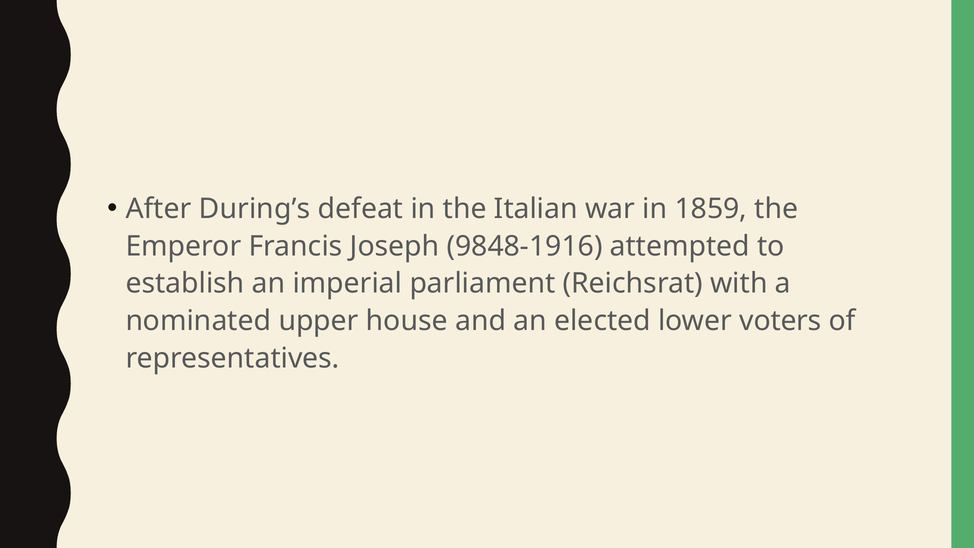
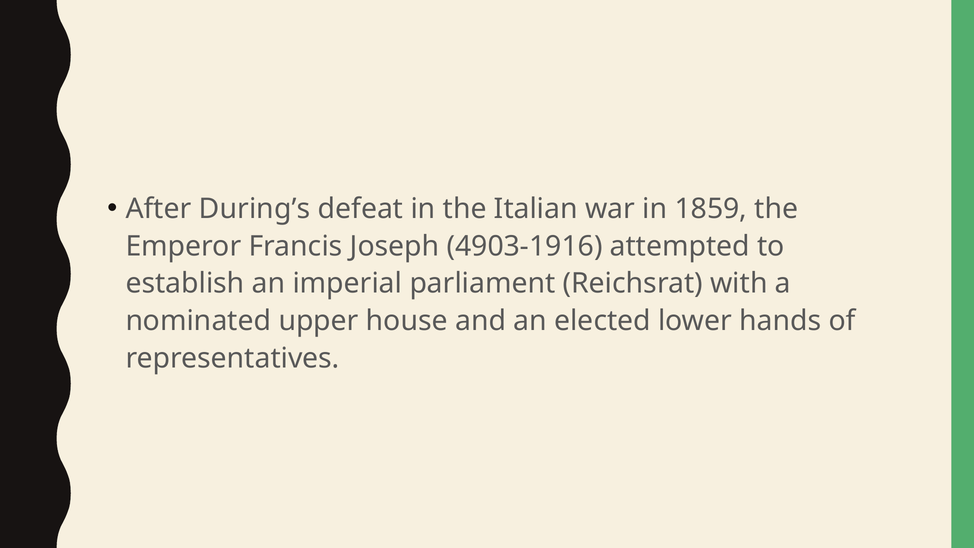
9848-1916: 9848-1916 -> 4903-1916 (525, 246)
voters: voters -> hands (780, 321)
